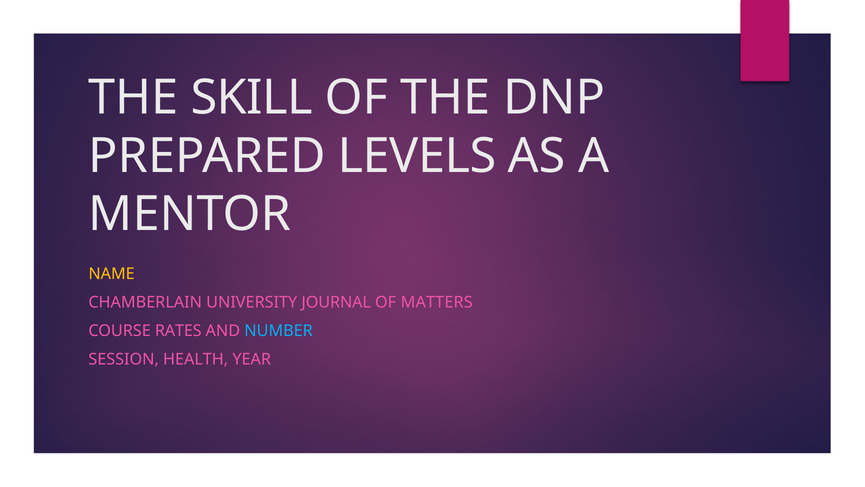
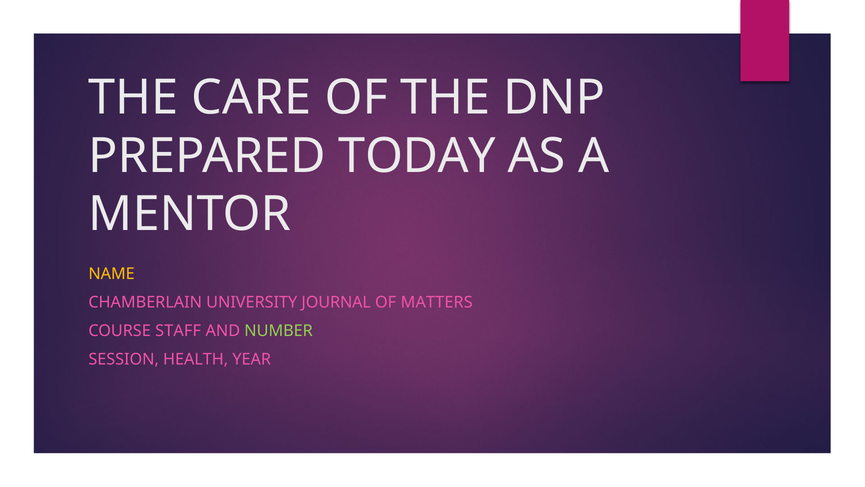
SKILL: SKILL -> CARE (251, 97)
LEVELS: LEVELS -> TODAY (417, 156)
RATES: RATES -> STAFF (178, 331)
NUMBER colour: light blue -> light green (279, 331)
